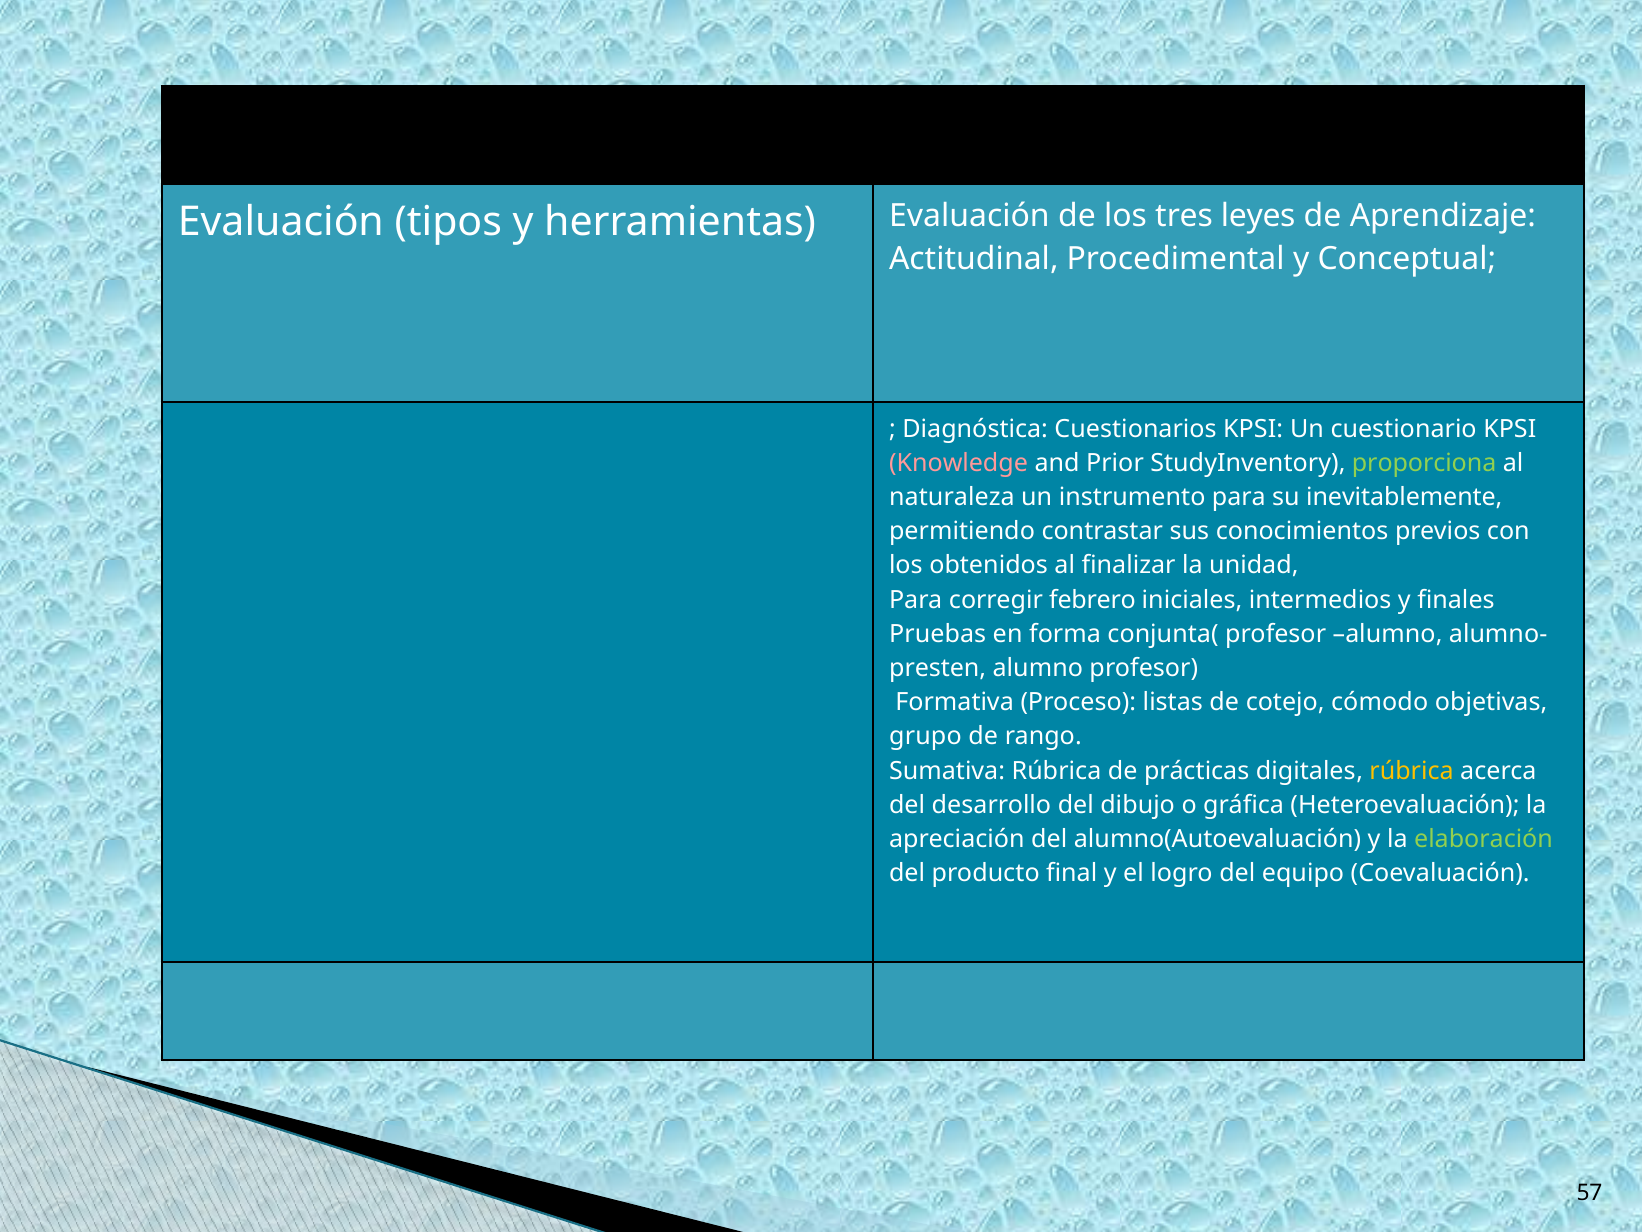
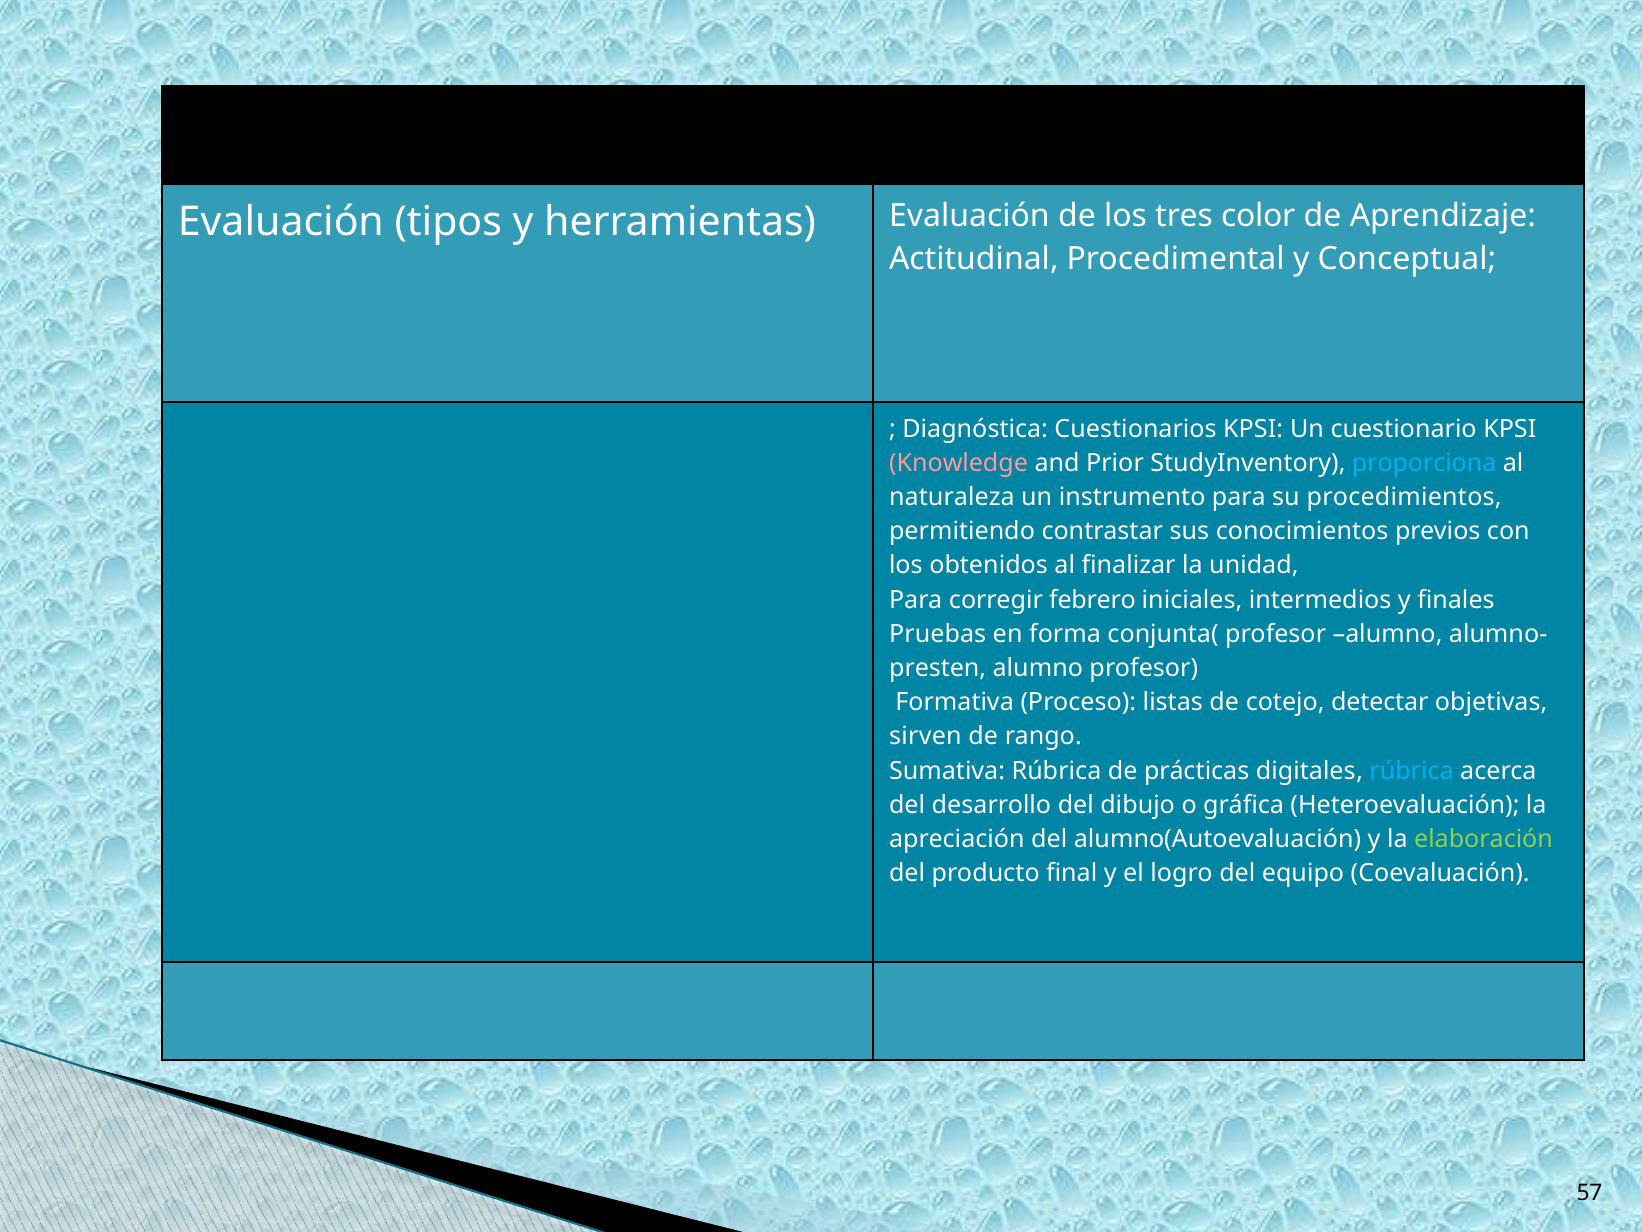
leyes: leyes -> color (1258, 216)
proporciona colour: light green -> light blue (1424, 463)
inevitablemente: inevitablemente -> procedimientos (1404, 497)
cómodo: cómodo -> detectar (1380, 702)
grupo: grupo -> sirven (925, 736)
rúbrica colour: yellow -> light blue (1412, 771)
